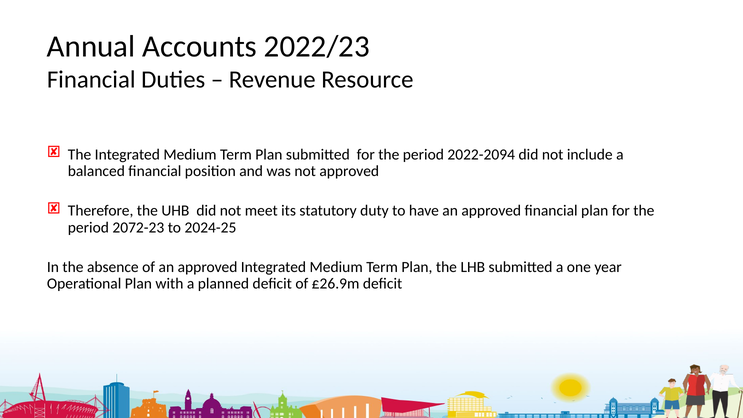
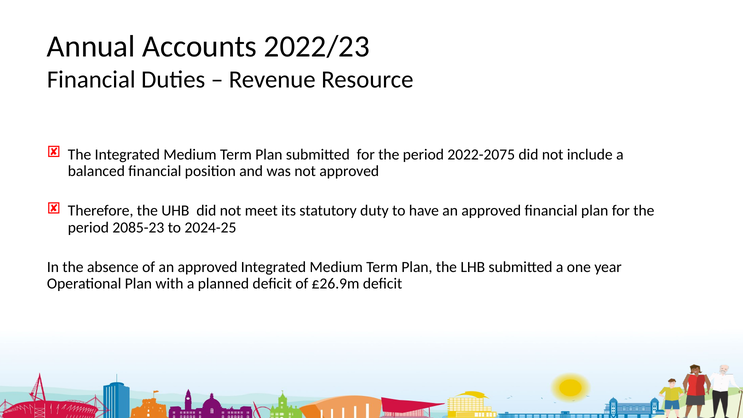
2022-2094: 2022-2094 -> 2022-2075 (481, 154)
2072-23: 2072-23 -> 2085-23 (138, 227)
